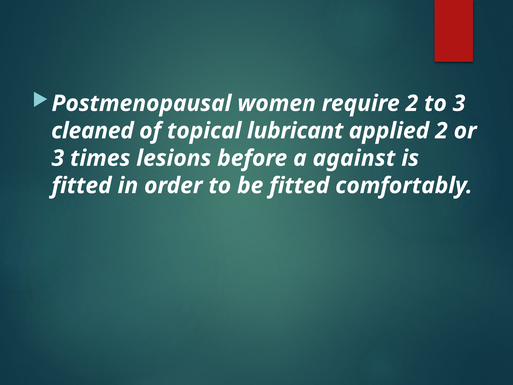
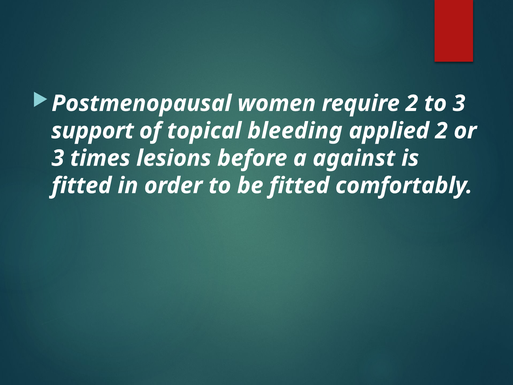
cleaned: cleaned -> support (93, 131)
lubricant: lubricant -> bleeding (295, 131)
